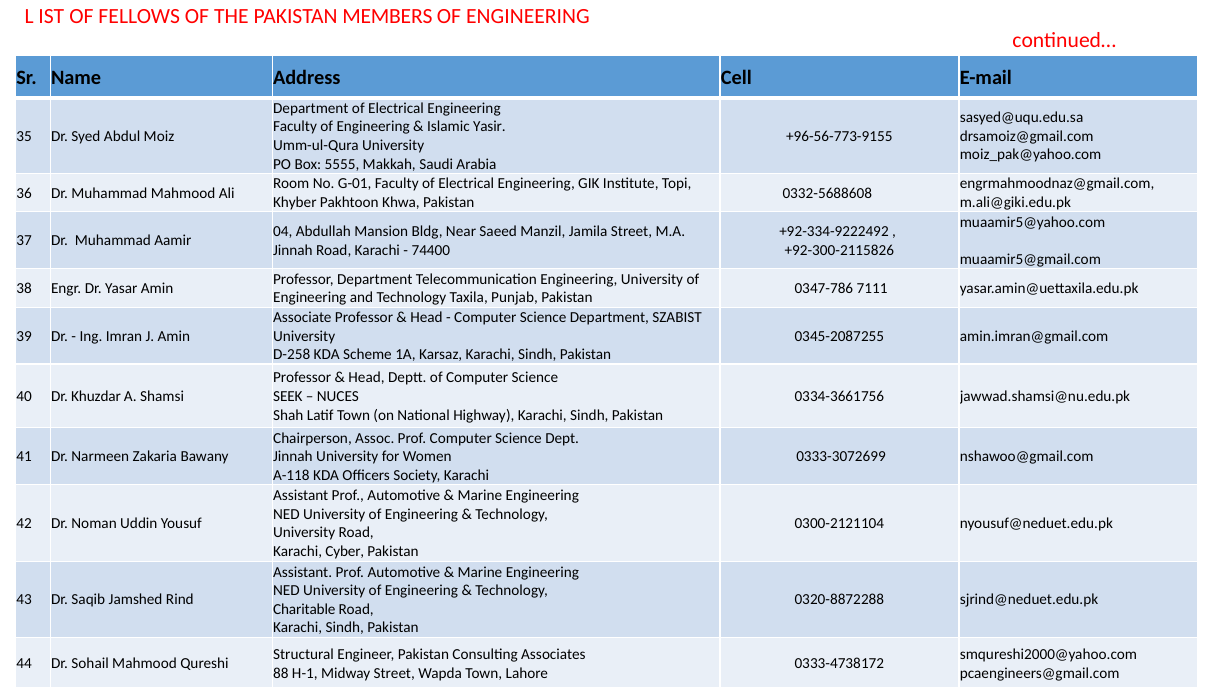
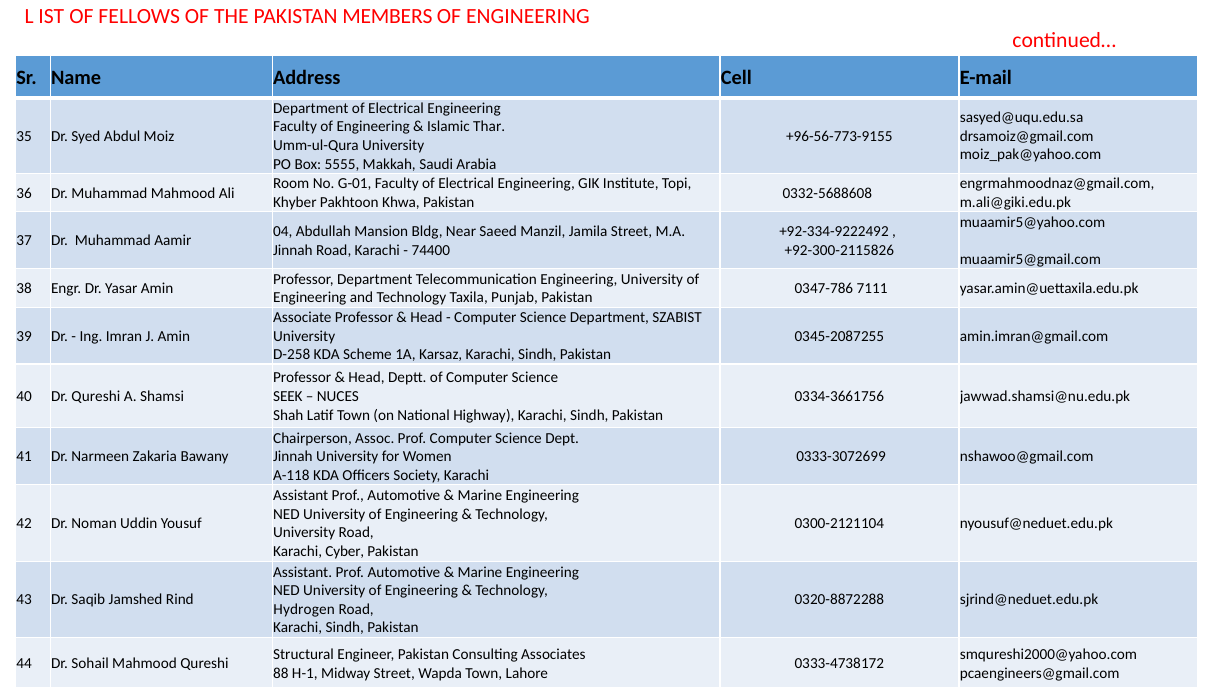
Yasir: Yasir -> Thar (489, 127)
Dr Khuzdar: Khuzdar -> Qureshi (96, 396)
Charitable: Charitable -> Hydrogen (304, 609)
